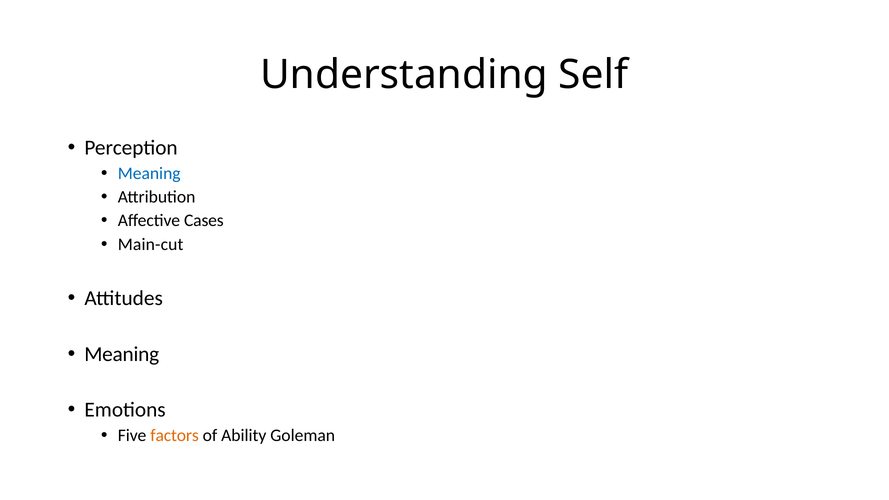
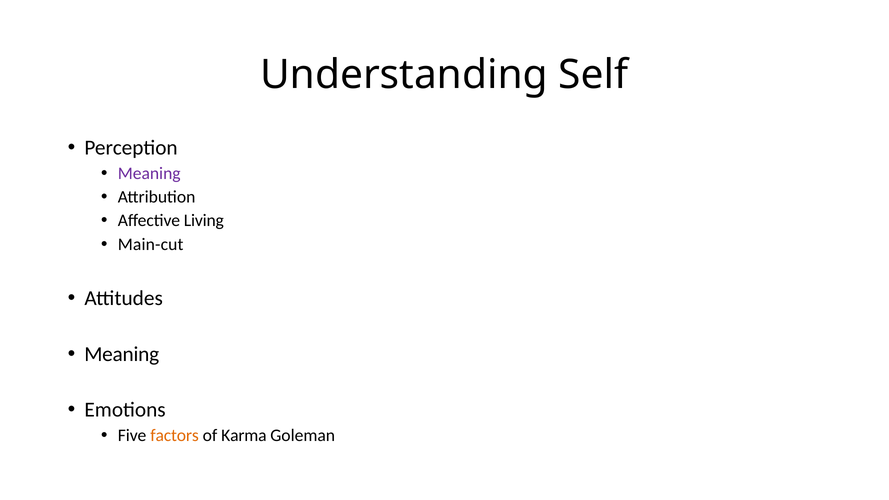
Meaning colour: blue -> purple (149, 173)
Cases: Cases -> Living (204, 221)
Ability: Ability -> Karma (244, 436)
